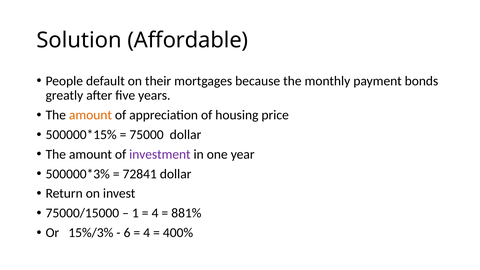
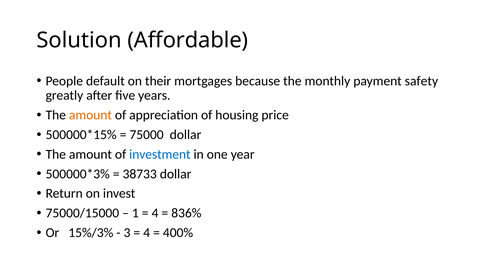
bonds: bonds -> safety (421, 81)
investment colour: purple -> blue (160, 154)
72841: 72841 -> 38733 (140, 174)
881%: 881% -> 836% (186, 213)
6: 6 -> 3 (127, 233)
